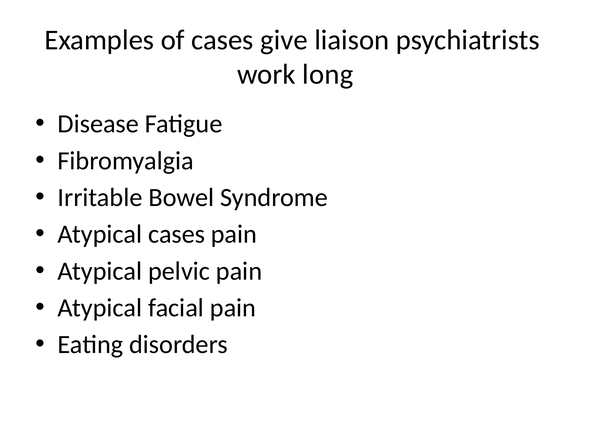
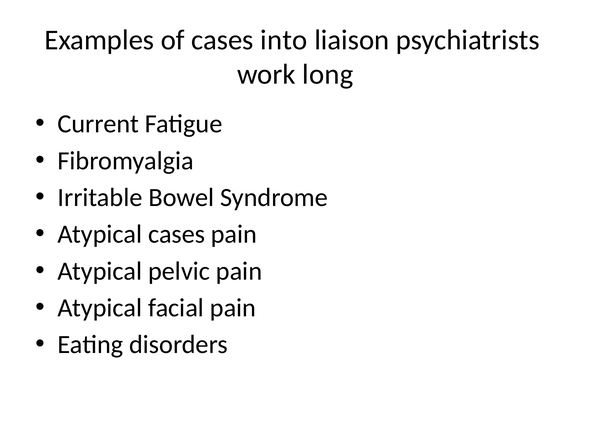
give: give -> into (284, 40)
Disease: Disease -> Current (98, 124)
